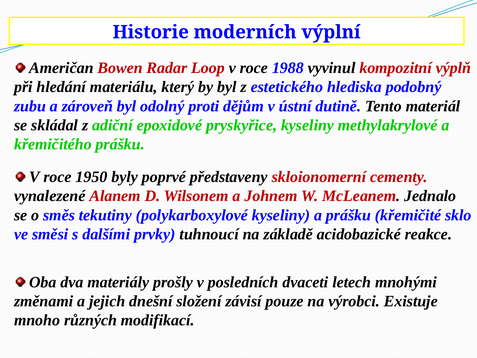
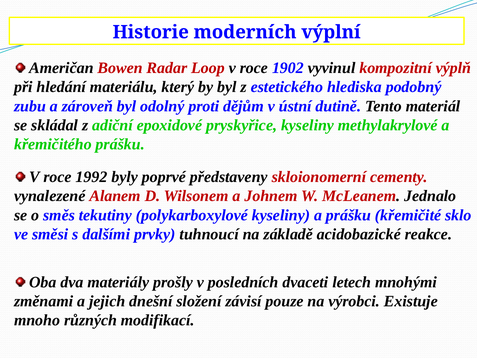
1988: 1988 -> 1902 (288, 68)
1950: 1950 -> 1992 (92, 177)
